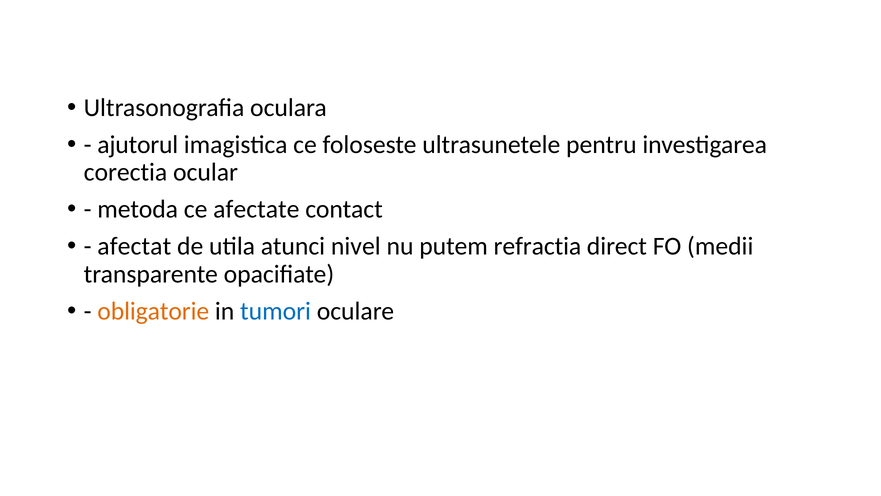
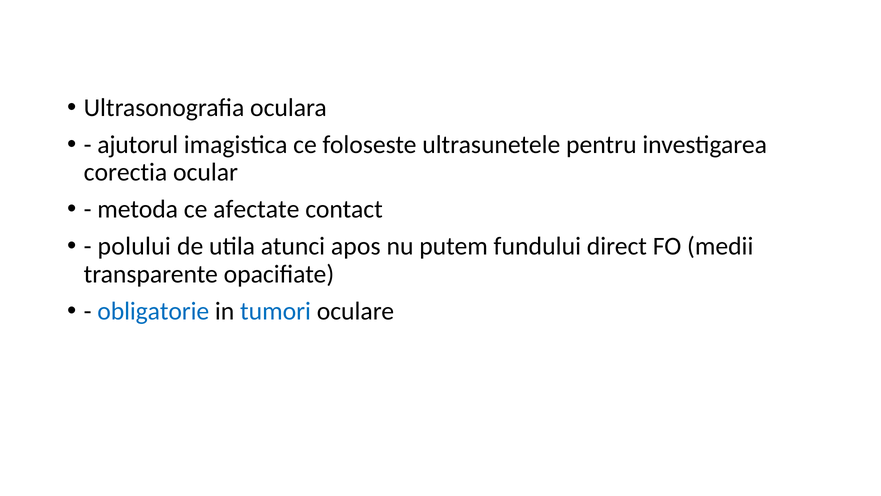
afectat: afectat -> polului (134, 246)
nivel: nivel -> apos (356, 246)
refractia: refractia -> fundului (537, 246)
obligatorie colour: orange -> blue (153, 311)
